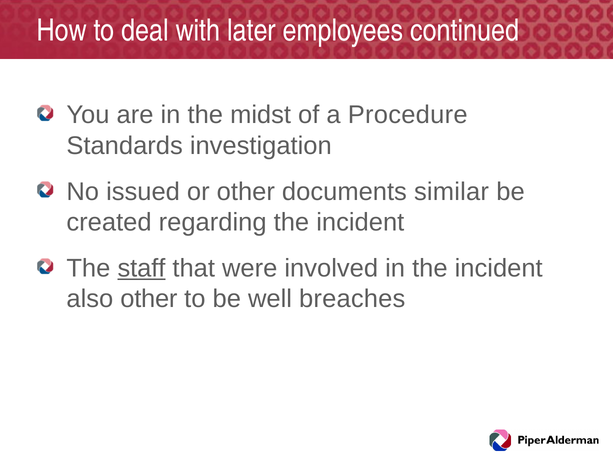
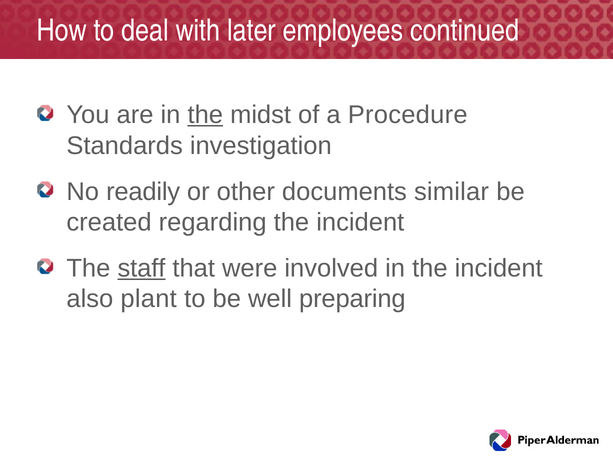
the underline: none -> present (205, 115)
issued: issued -> readily (143, 192)
also other: other -> plant (149, 299)
breaches: breaches -> preparing (352, 299)
